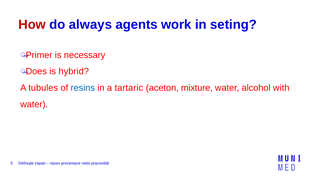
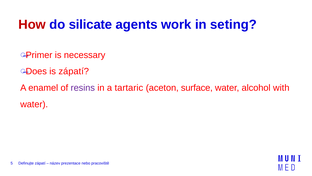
always: always -> silicate (91, 25)
is hybrid: hybrid -> zápatí (74, 71)
tubules: tubules -> enamel (43, 88)
resins colour: blue -> purple (83, 88)
mixture: mixture -> surface (197, 88)
